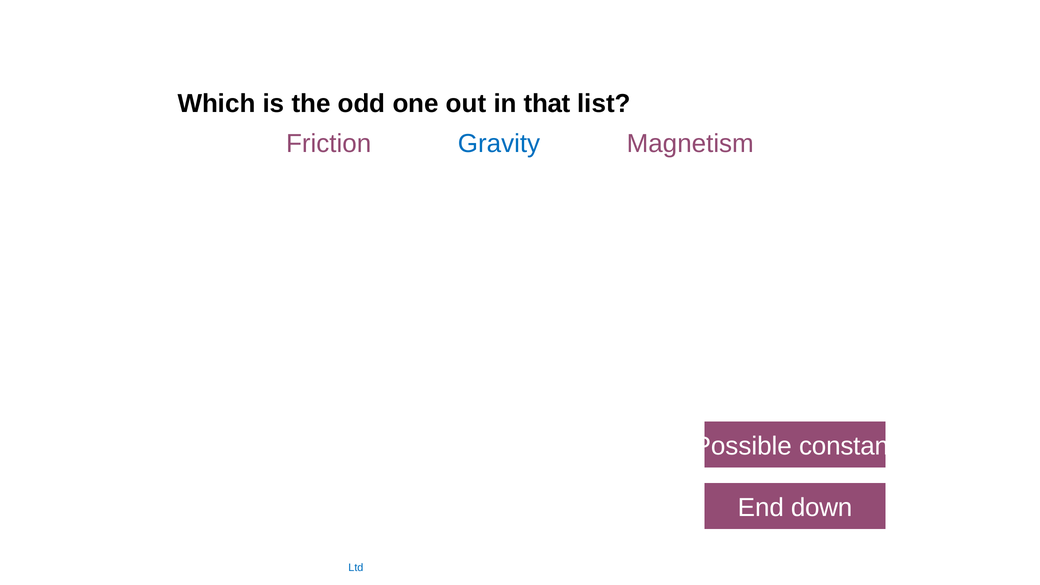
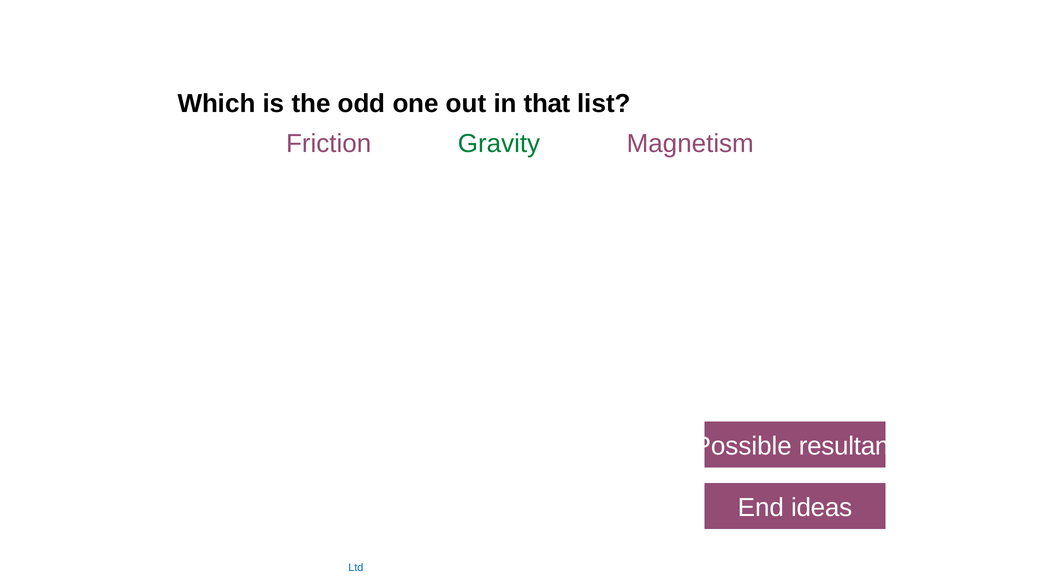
Gravity colour: blue -> green (499, 144)
constant: constant -> resultant (848, 446)
down: down -> ideas (822, 508)
